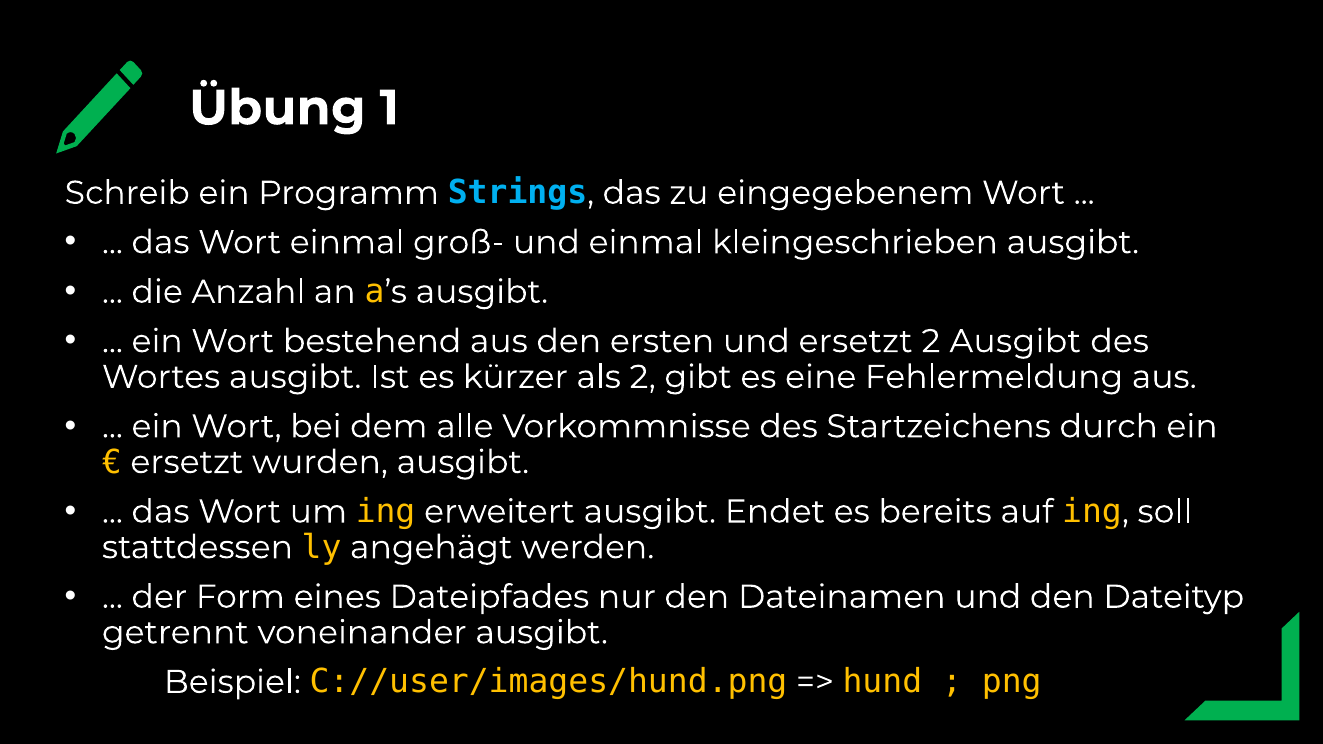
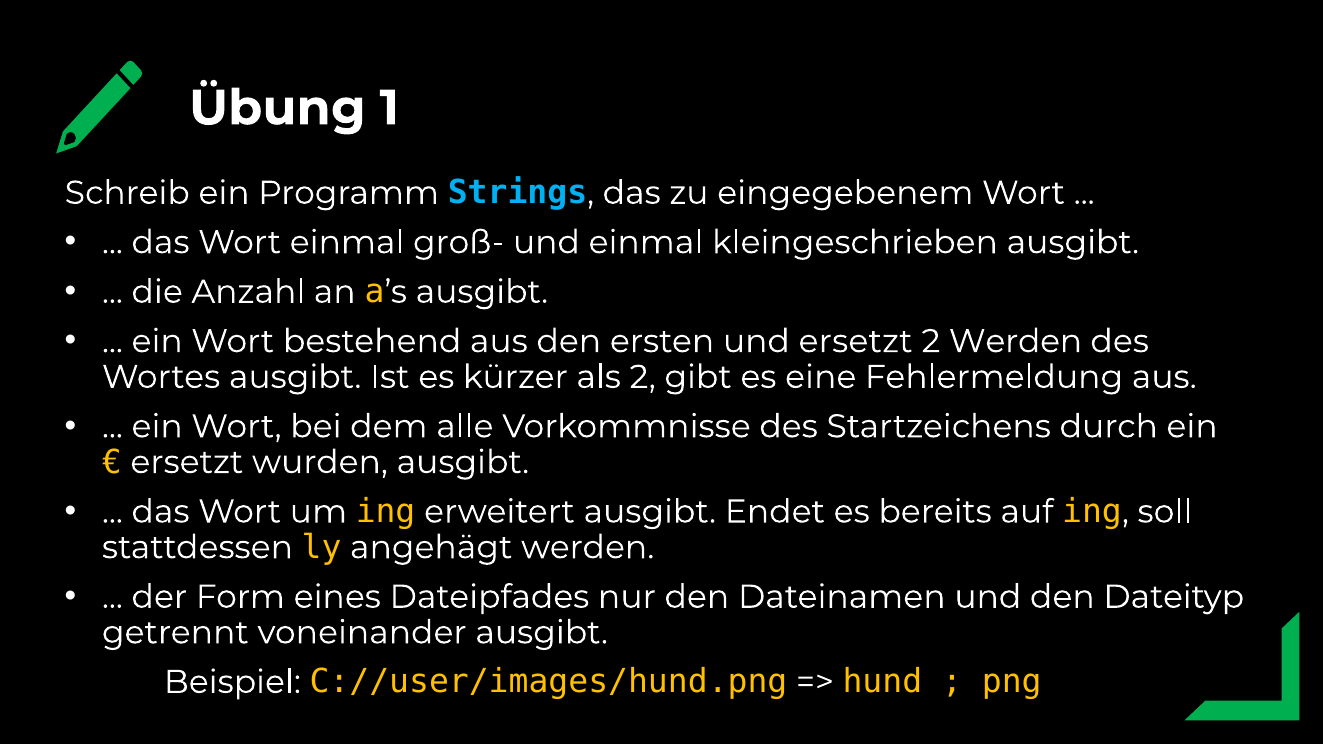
2 Ausgibt: Ausgibt -> Werden (1016, 341)
